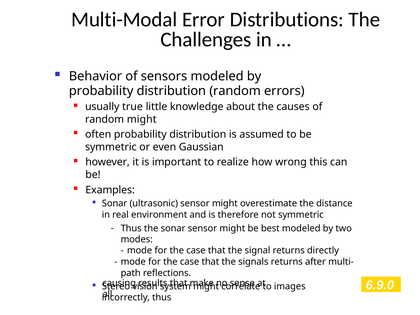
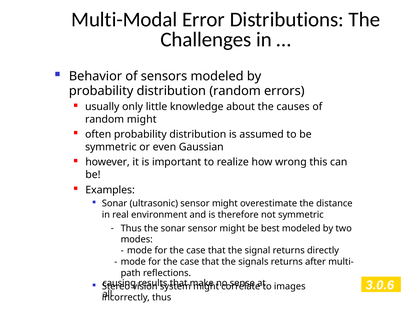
true: true -> only (133, 107)
6.9.0: 6.9.0 -> 3.0.6 (380, 285)
